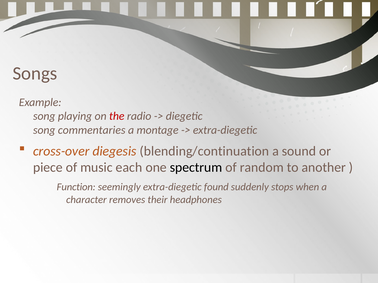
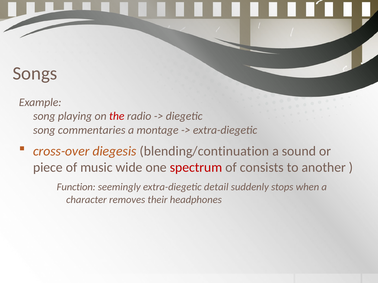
each: each -> wide (129, 168)
spectrum colour: black -> red (196, 168)
random: random -> consists (262, 168)
found: found -> detail (216, 187)
